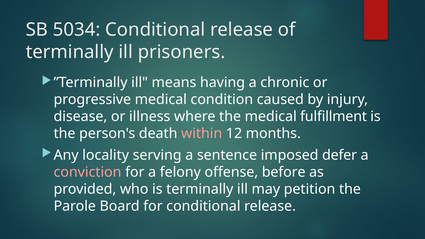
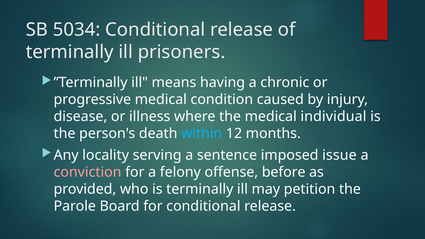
fulfillment: fulfillment -> individual (333, 117)
within colour: pink -> light blue (202, 134)
defer: defer -> issue (339, 155)
